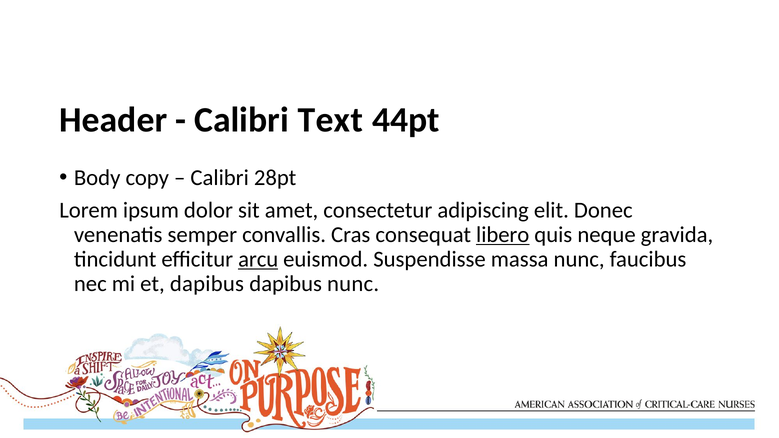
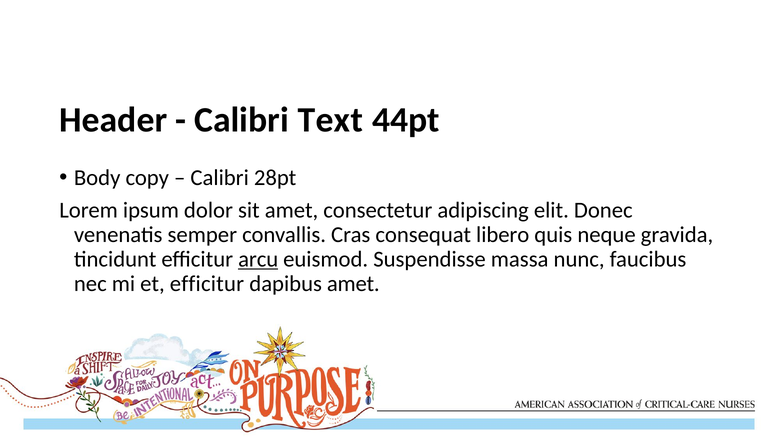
libero underline: present -> none (503, 235)
et dapibus: dapibus -> efficitur (207, 284)
dapibus nunc: nunc -> amet (353, 284)
